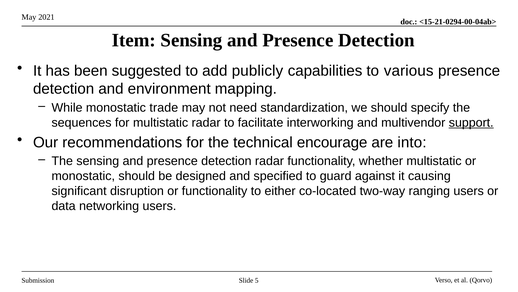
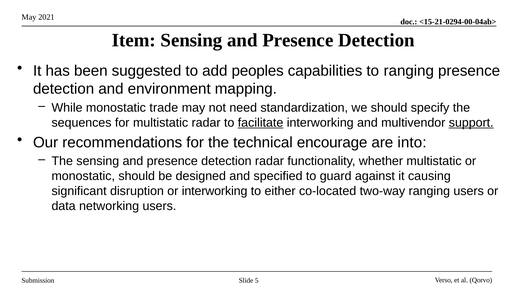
publicly: publicly -> peoples (258, 71)
to various: various -> ranging (409, 71)
facilitate underline: none -> present (261, 122)
or functionality: functionality -> interworking (215, 191)
